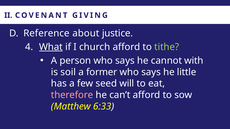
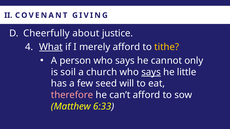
Reference: Reference -> Cheerfully (46, 33)
church: church -> merely (95, 47)
tithe colour: light green -> yellow (167, 47)
with: with -> only (194, 61)
former: former -> church (102, 72)
says underline: none -> present (151, 72)
